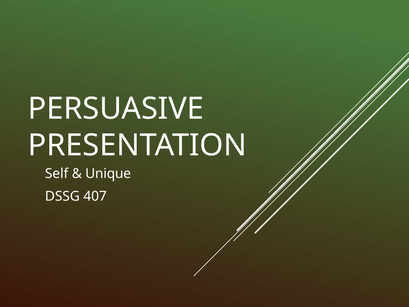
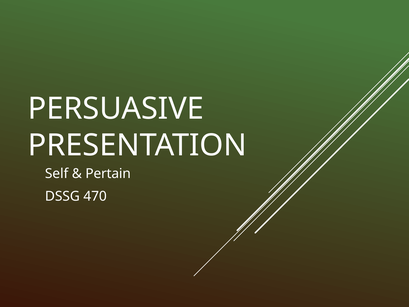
Unique: Unique -> Pertain (108, 174)
407: 407 -> 470 (95, 196)
